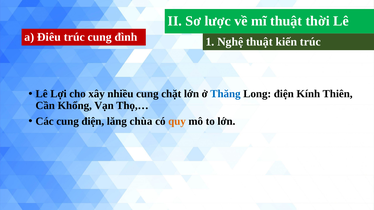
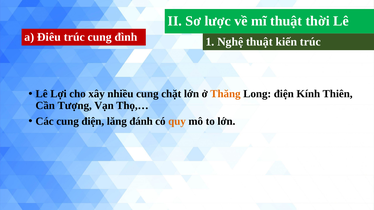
Thăng colour: blue -> orange (225, 94)
Khổng: Khổng -> Tượng (75, 106)
chùa: chùa -> đánh (141, 121)
